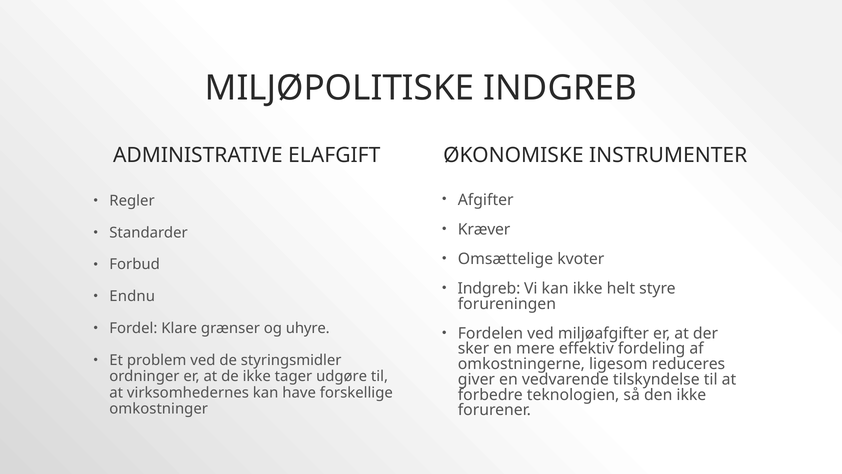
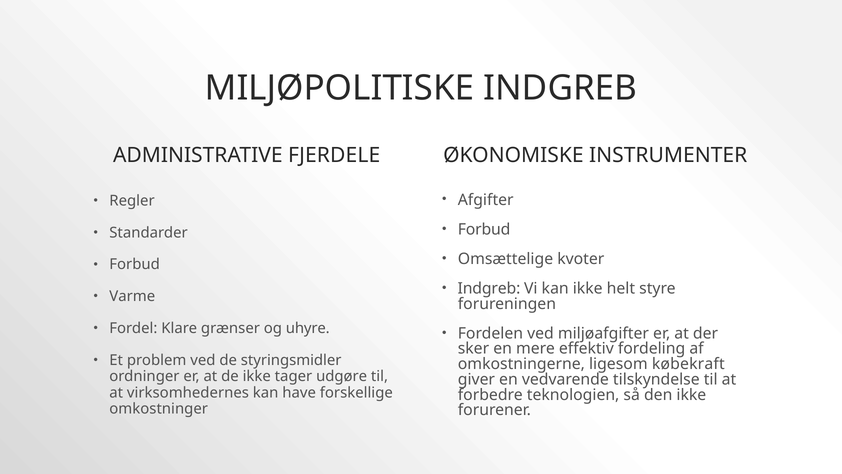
ELAFGIFT: ELAFGIFT -> FJERDELE (334, 155)
Kræver: Kræver -> Forbud (484, 229)
Endnu: Endnu -> Varme (132, 296)
reduceres: reduceres -> købekraft (688, 364)
